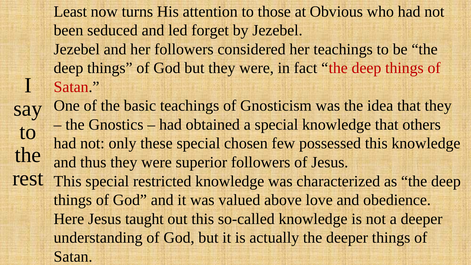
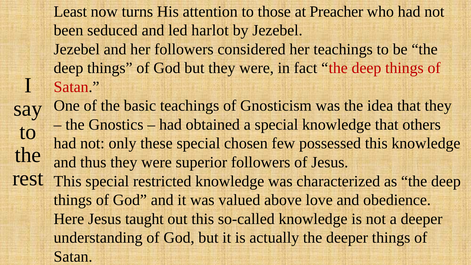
Obvious: Obvious -> Preacher (336, 12)
forget: forget -> harlot (210, 30)
